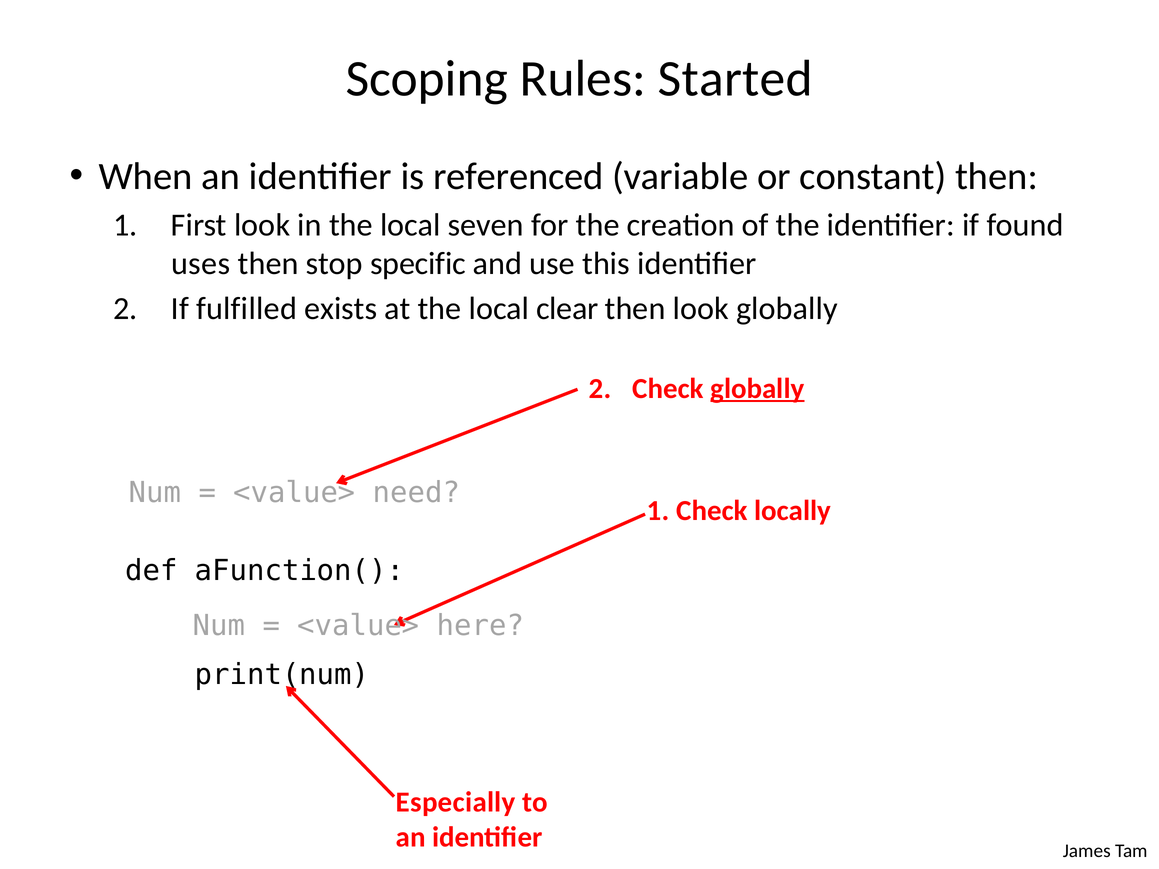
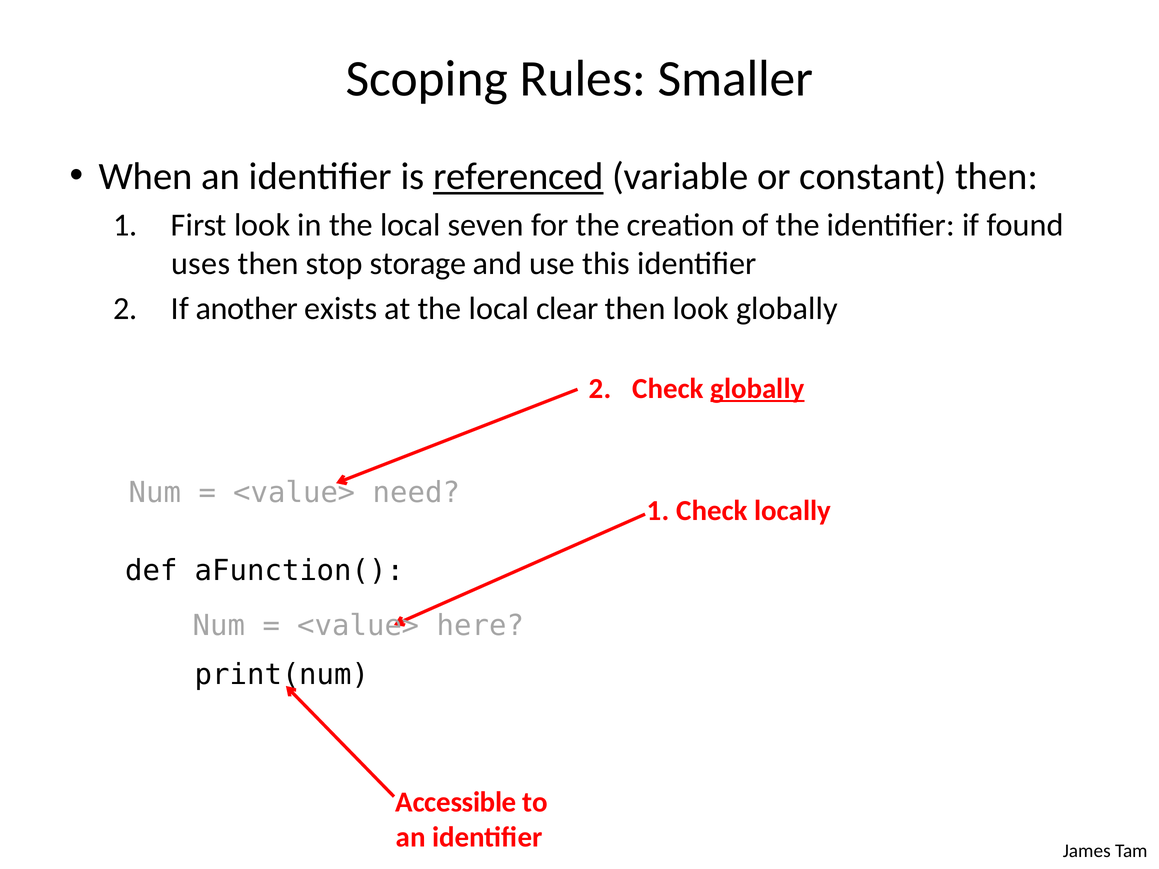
Started: Started -> Smaller (735, 79)
referenced underline: none -> present (518, 177)
specific: specific -> storage (418, 264)
fulfilled: fulfilled -> another (247, 309)
Especially: Especially -> Accessible (456, 803)
